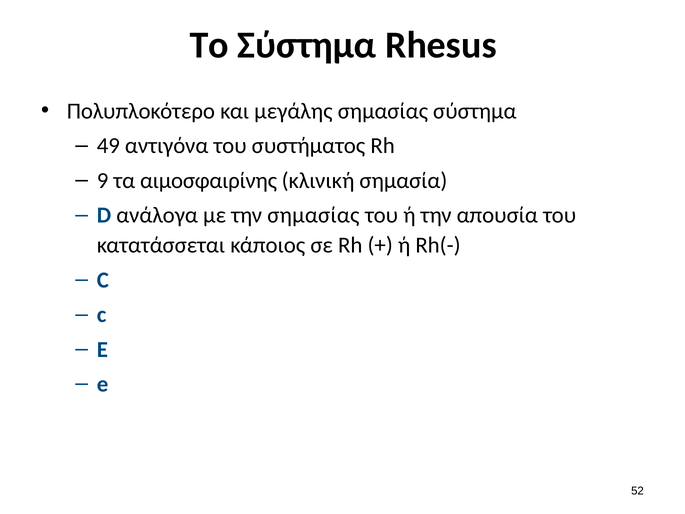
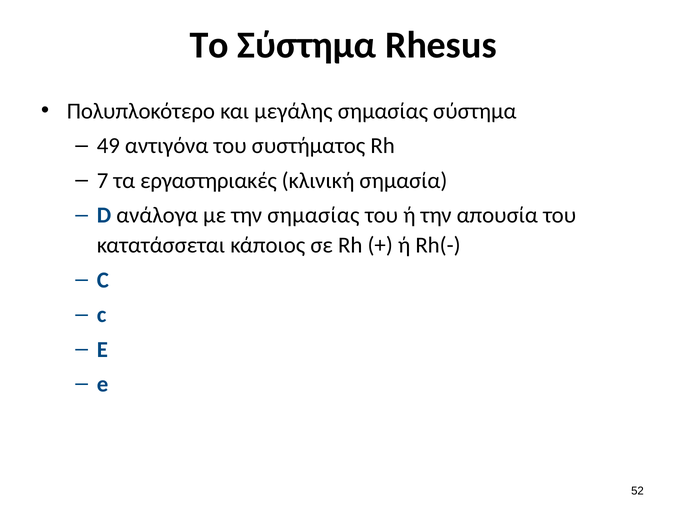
9: 9 -> 7 (103, 180)
αιμοσφαιρίνης: αιμοσφαιρίνης -> εργαστηριακές (209, 180)
